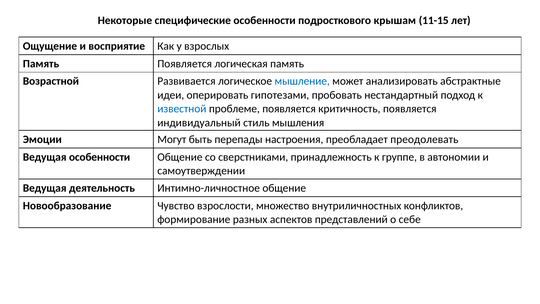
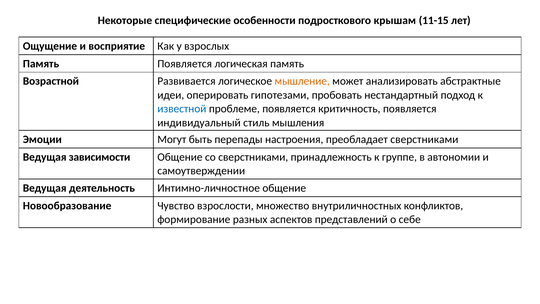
мышление colour: blue -> orange (302, 81)
преобладает преодолевать: преодолевать -> сверстниками (424, 139)
Ведущая особенности: особенности -> зависимости (100, 157)
